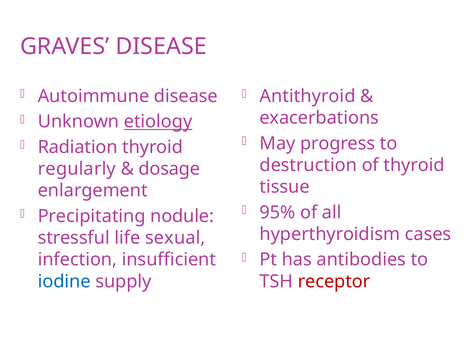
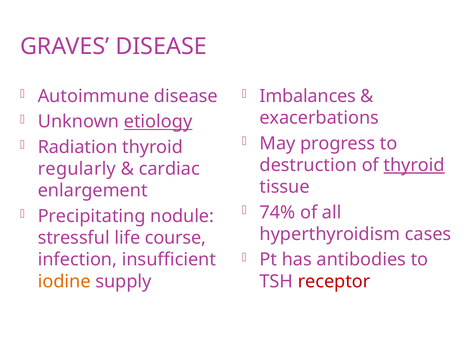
Antithyroid: Antithyroid -> Imbalances (308, 96)
thyroid underline: none -> present (414, 165)
dosage: dosage -> cardiac (169, 169)
95%: 95% -> 74% (278, 213)
sexual: sexual -> course (175, 238)
iodine colour: blue -> orange (64, 282)
